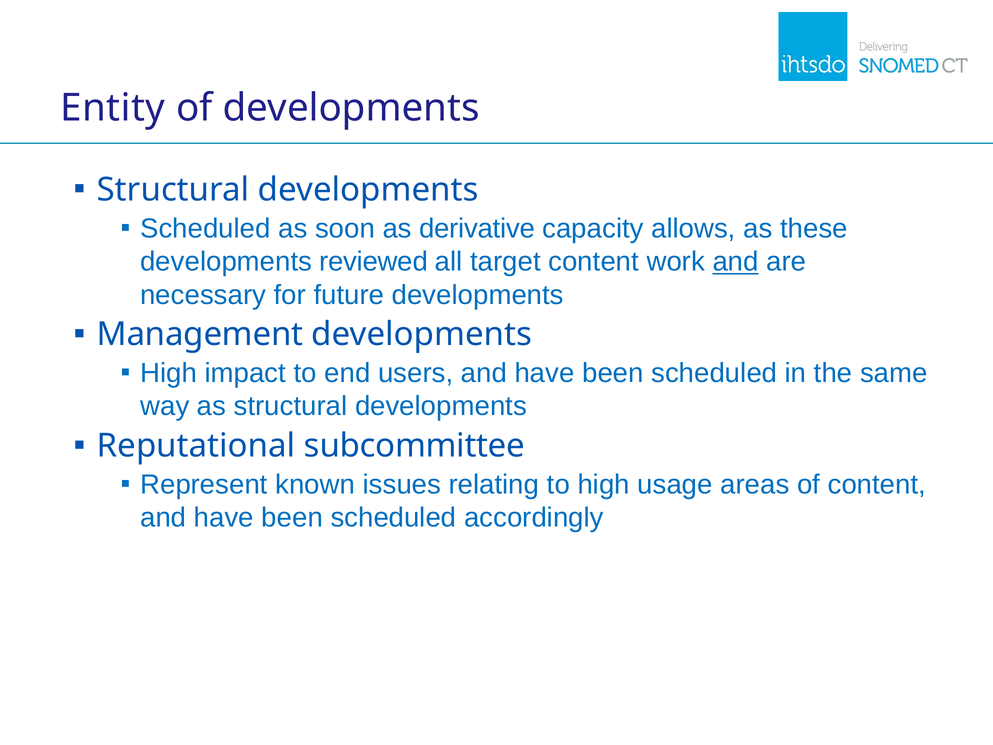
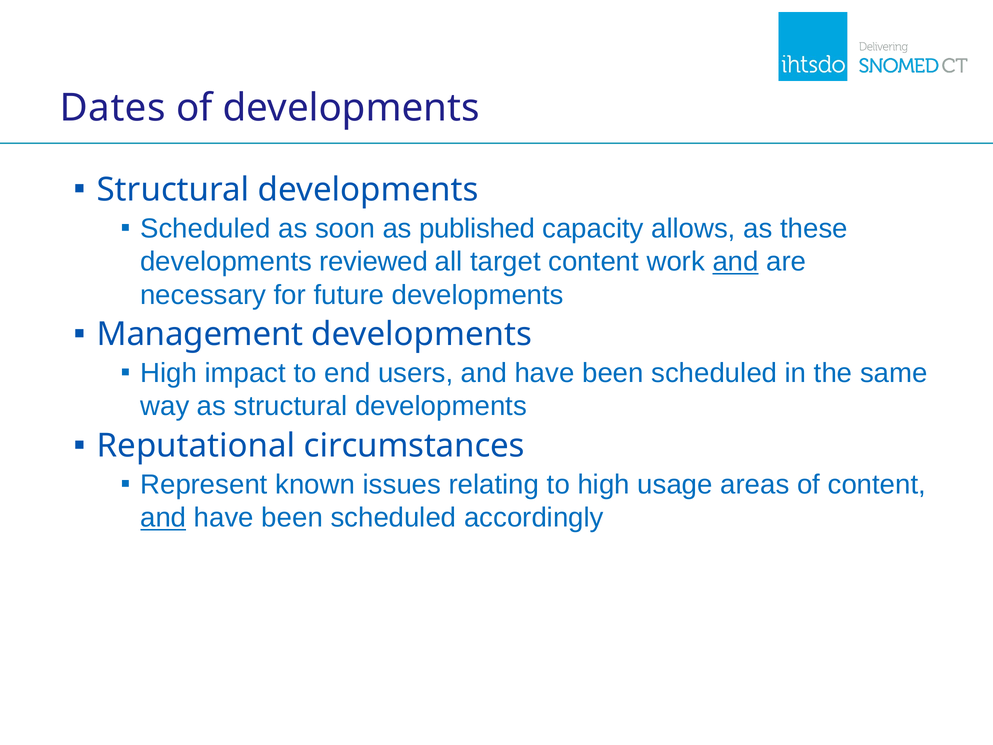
Entity: Entity -> Dates (113, 108)
derivative: derivative -> published (477, 229)
subcommittee: subcommittee -> circumstances (414, 446)
and underline: none -> present (163, 518)
